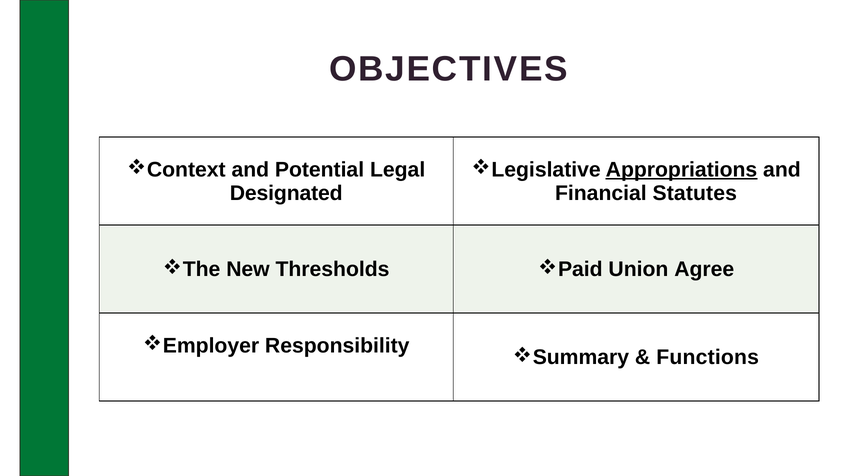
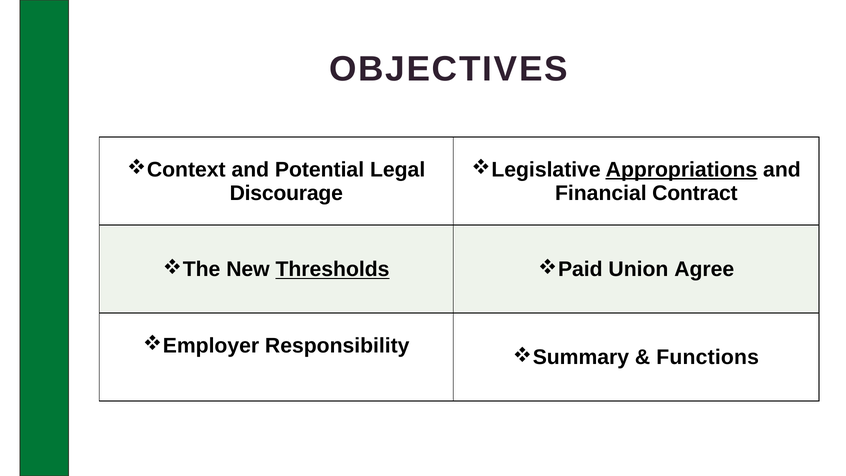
Designated: Designated -> Discourage (286, 193)
Statutes: Statutes -> Contract (695, 193)
Thresholds underline: none -> present (333, 269)
